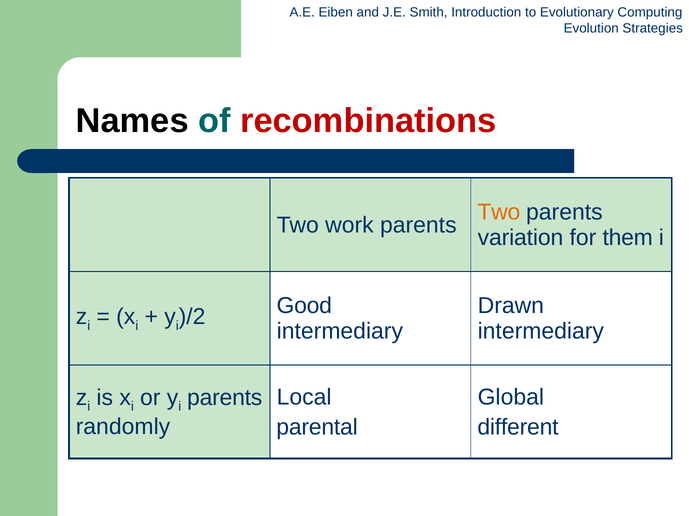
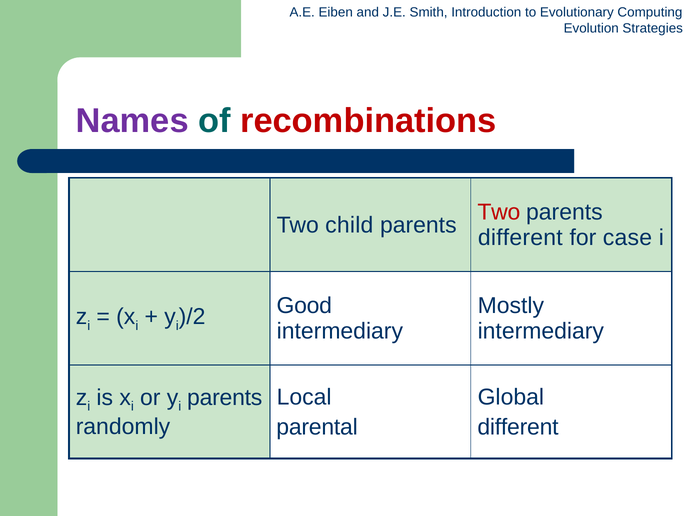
Names colour: black -> purple (132, 121)
Two colour: orange -> red (499, 212)
work: work -> child (349, 225)
variation: variation -> different (520, 238)
them: them -> case (627, 238)
Drawn: Drawn -> Mostly (511, 306)
